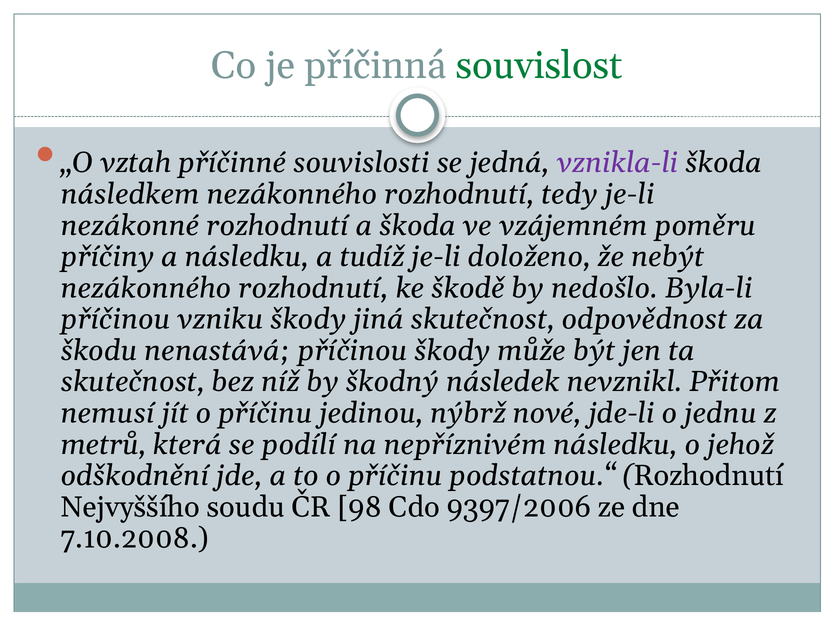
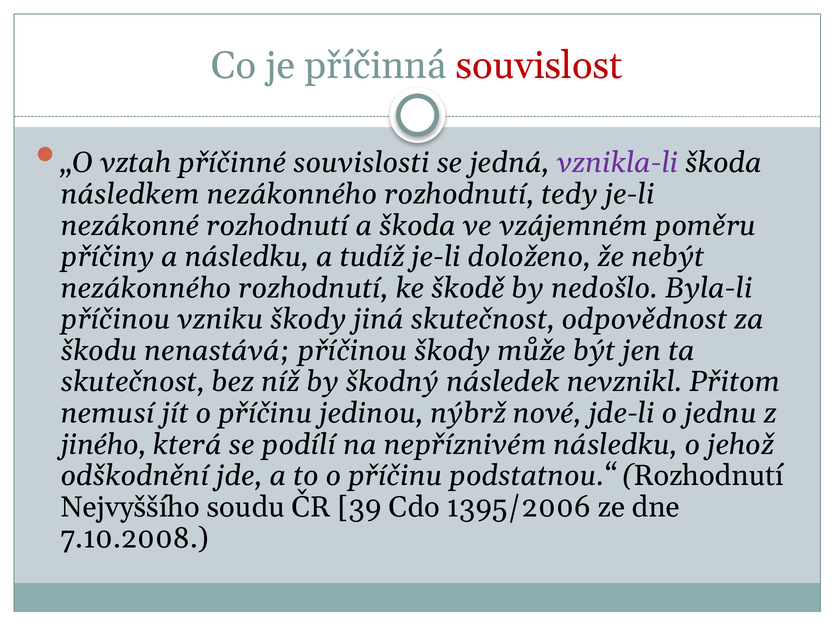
souvislost colour: green -> red (539, 66)
metrů: metrů -> jiného (104, 445)
98: 98 -> 39 (360, 507)
9397/2006: 9397/2006 -> 1395/2006 (519, 507)
